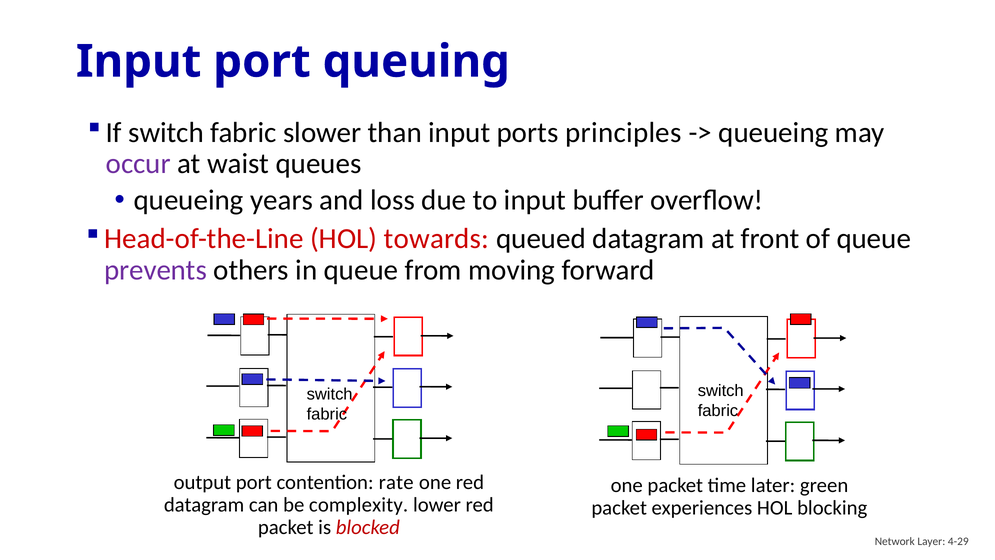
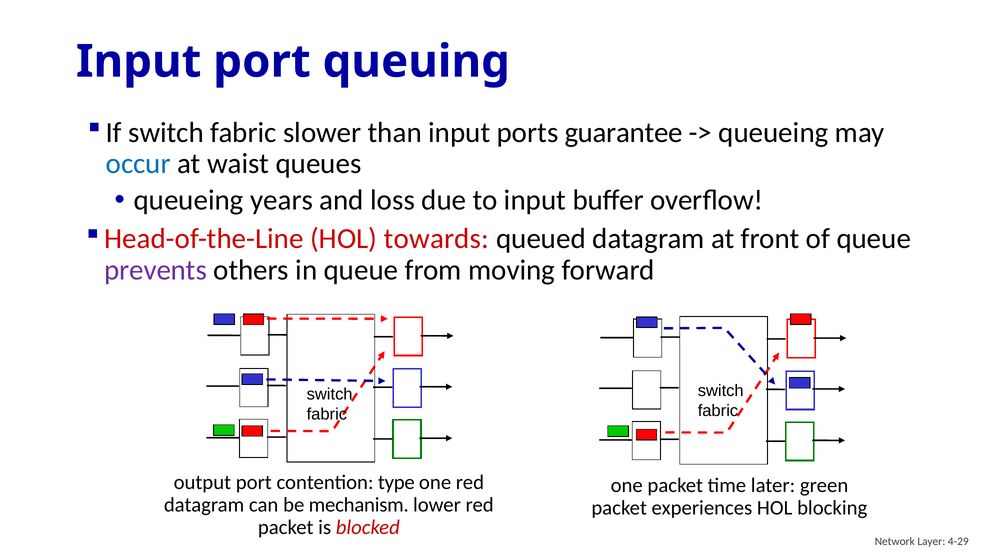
principles: principles -> guarantee (624, 132)
occur colour: purple -> blue (138, 164)
rate: rate -> type (396, 482)
complexity: complexity -> mechanism (359, 505)
